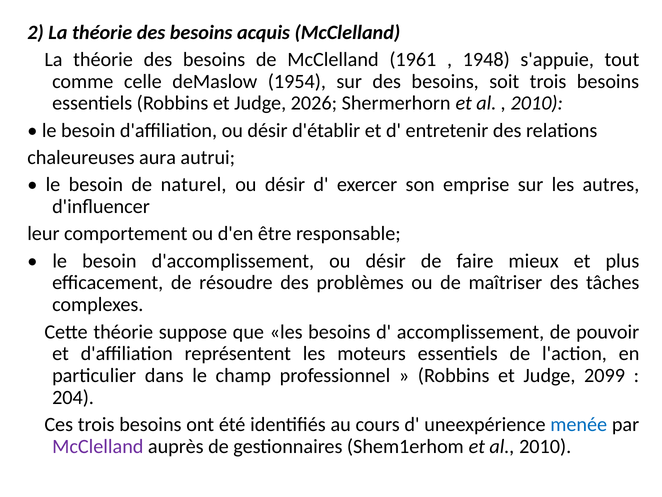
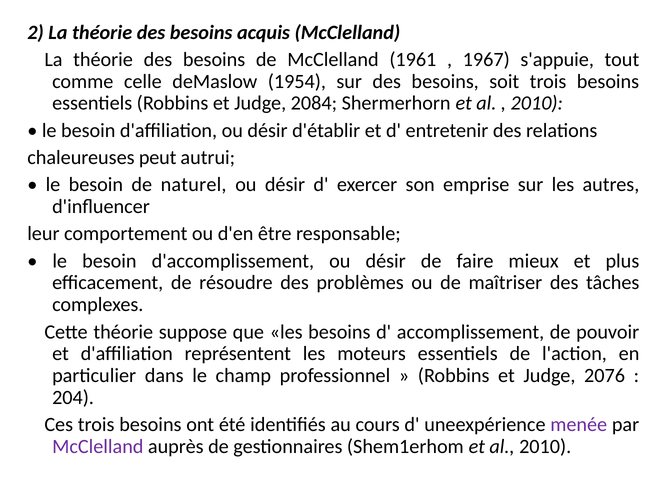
1948: 1948 -> 1967 (486, 59)
2026: 2026 -> 2084 (314, 103)
aura: aura -> peut (158, 157)
2099: 2099 -> 2076 (605, 375)
menée colour: blue -> purple (579, 424)
